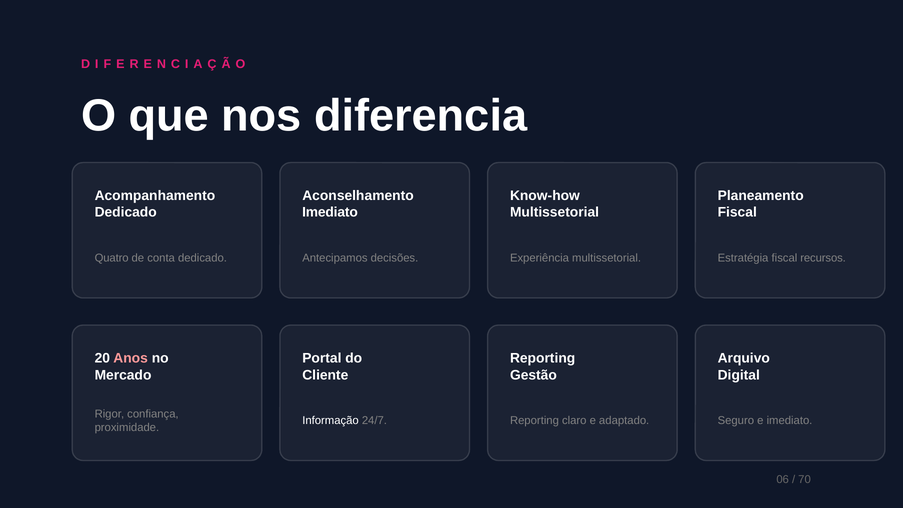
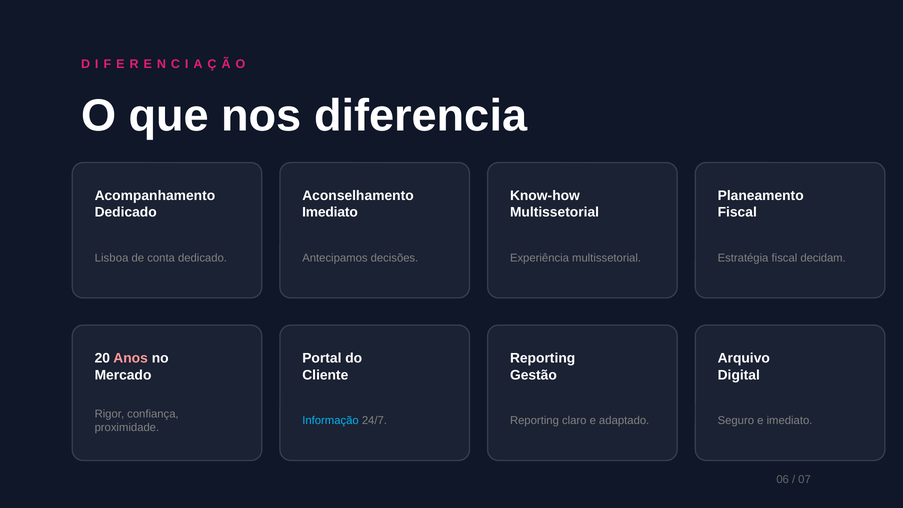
Quatro: Quatro -> Lisboa (112, 258)
recursos: recursos -> decidam (823, 258)
Informação colour: white -> light blue (331, 421)
70: 70 -> 07 (805, 479)
